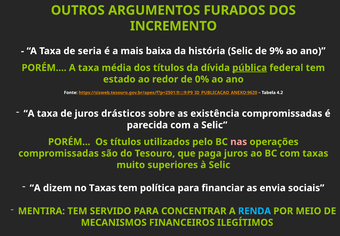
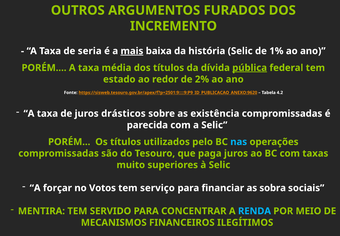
mais underline: none -> present (132, 51)
9%: 9% -> 1% (276, 51)
0%: 0% -> 2% (202, 79)
nas colour: pink -> light blue (239, 141)
dizem: dizem -> forçar (57, 188)
no Taxas: Taxas -> Votos (102, 188)
política: política -> serviço (157, 188)
envia: envia -> sobra (273, 188)
